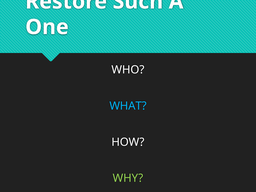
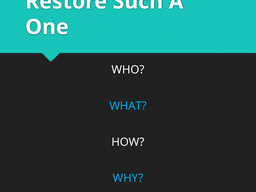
WHY colour: light green -> light blue (128, 178)
